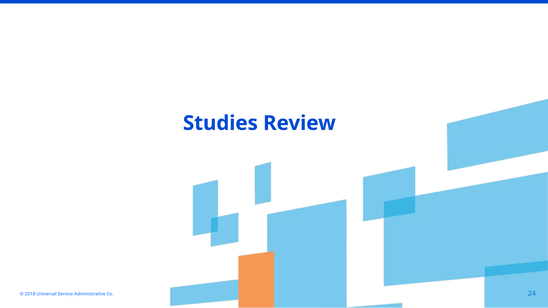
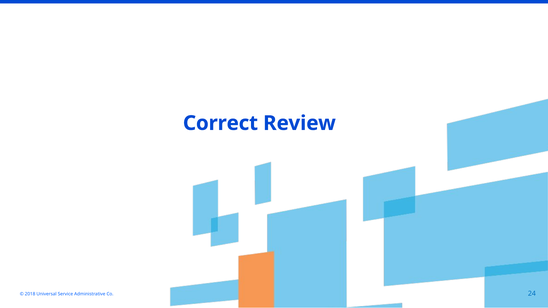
Studies: Studies -> Correct (220, 123)
